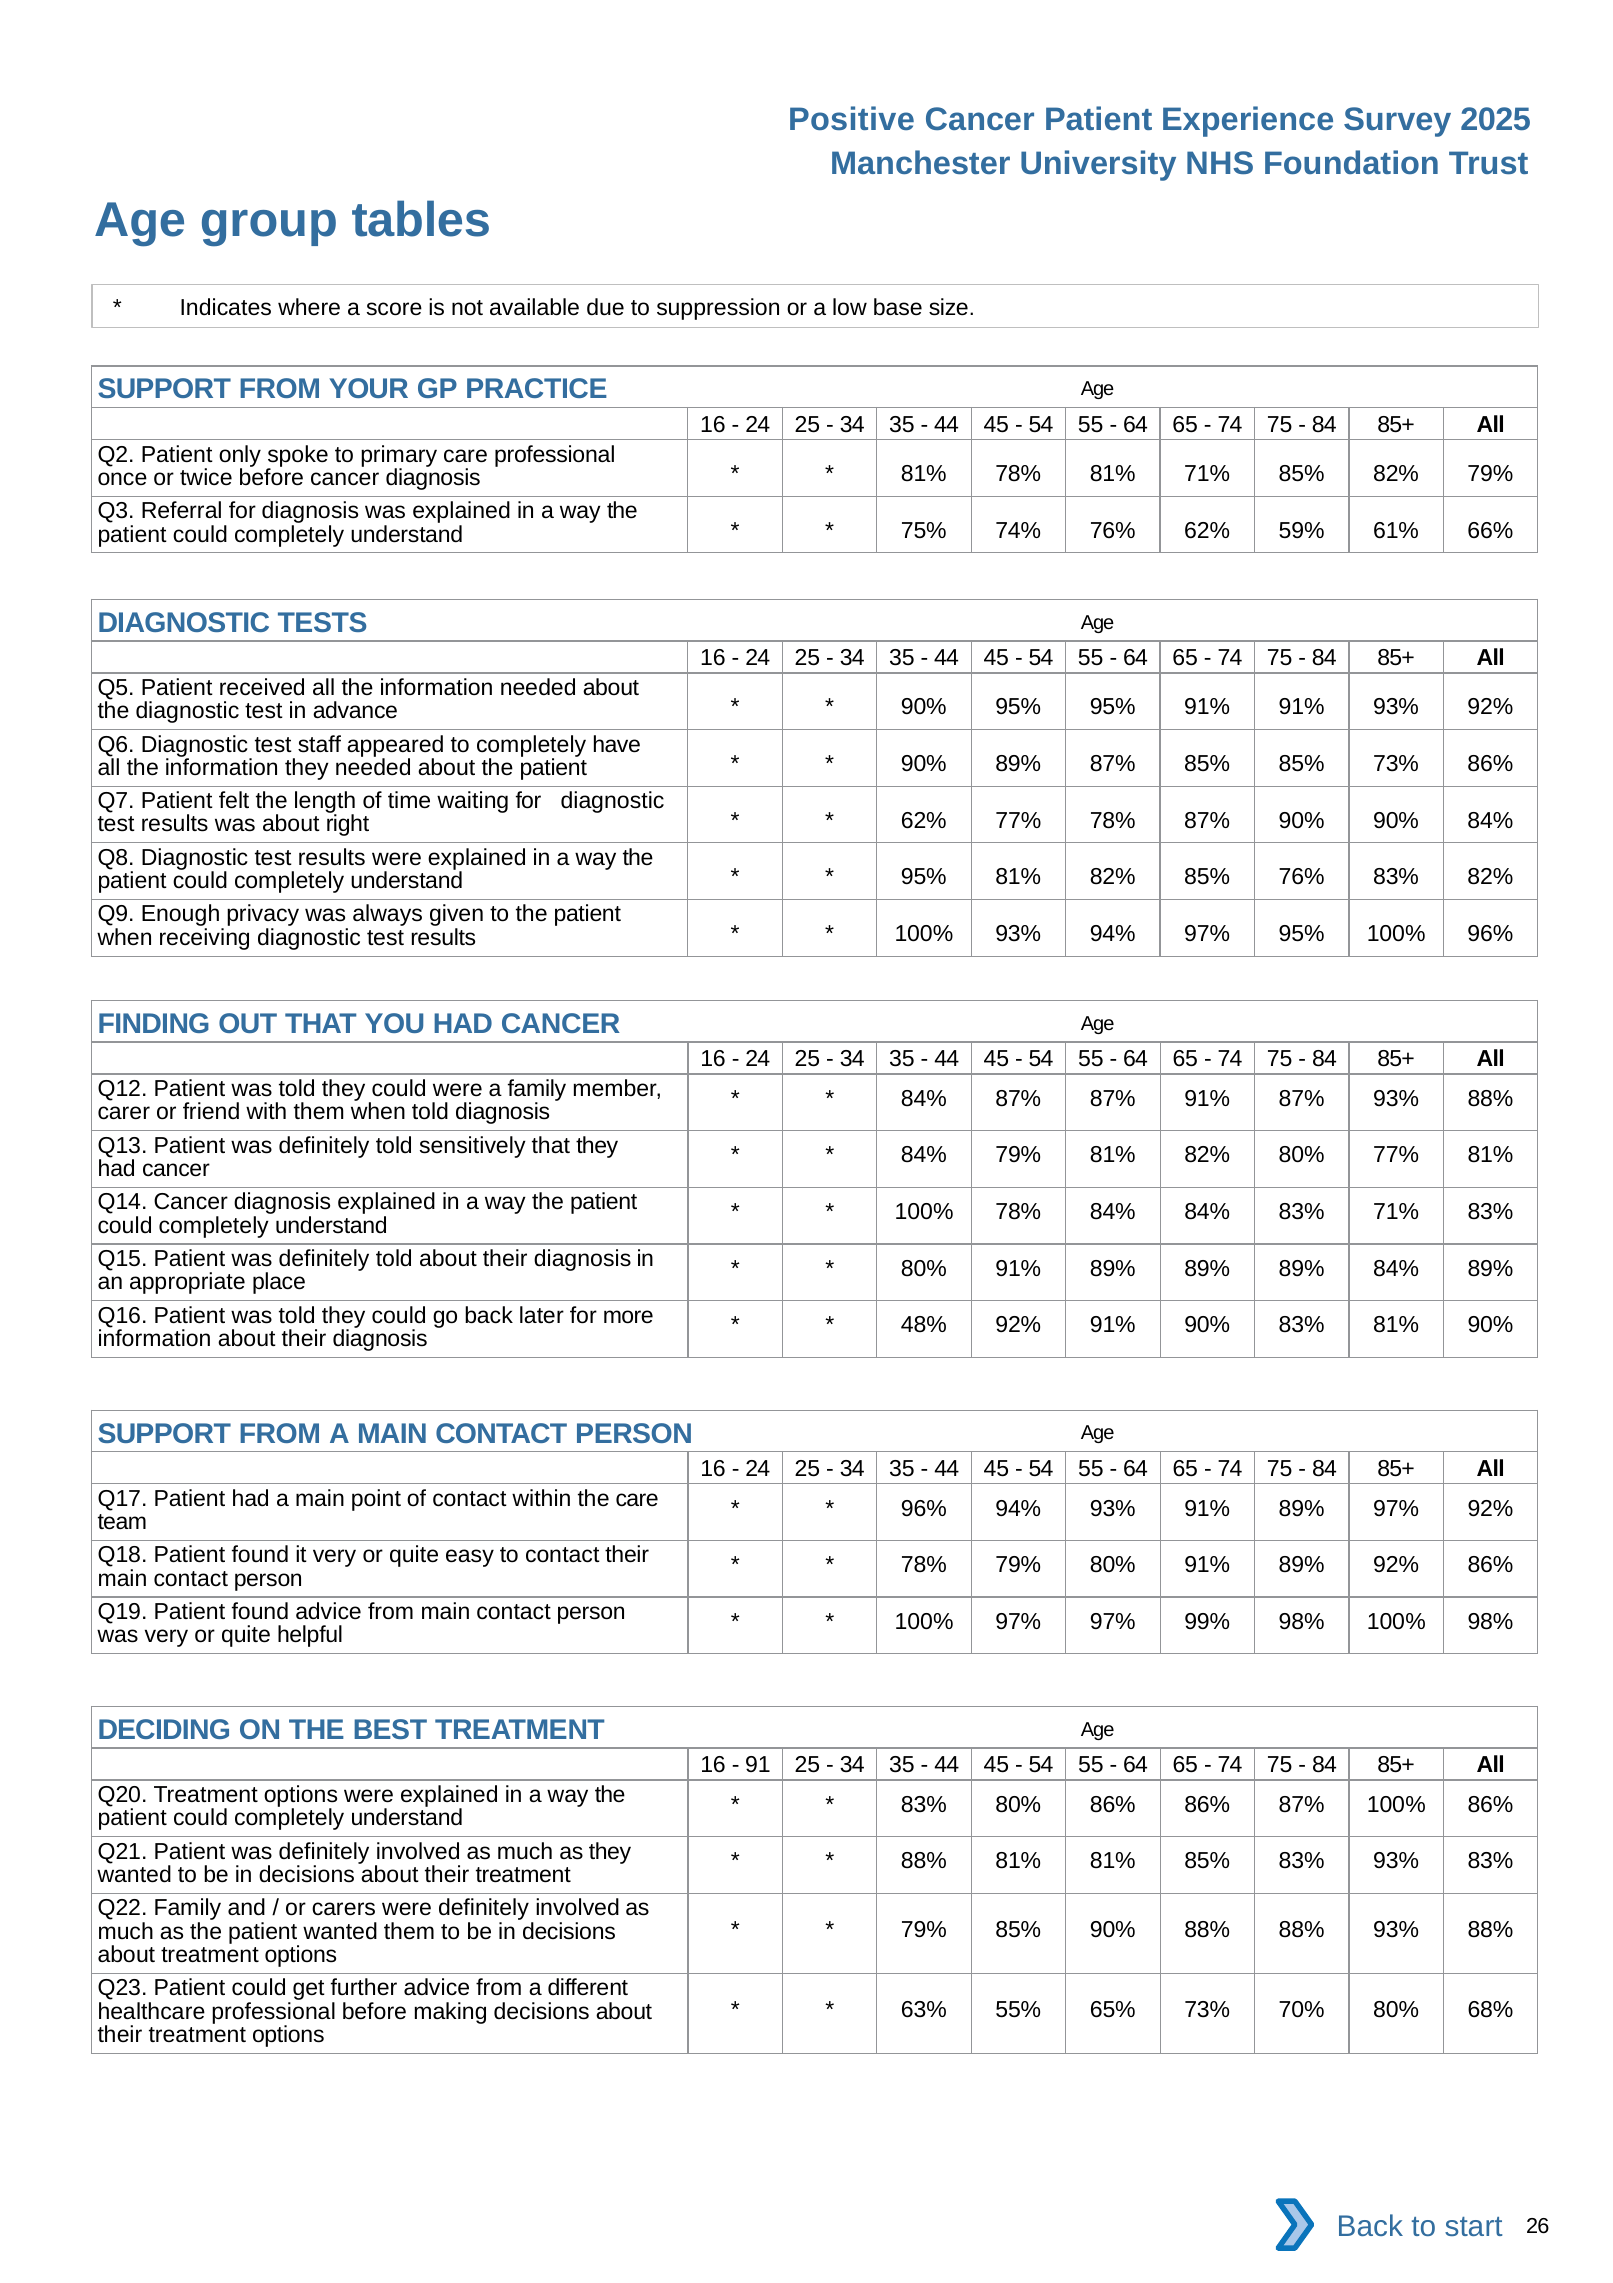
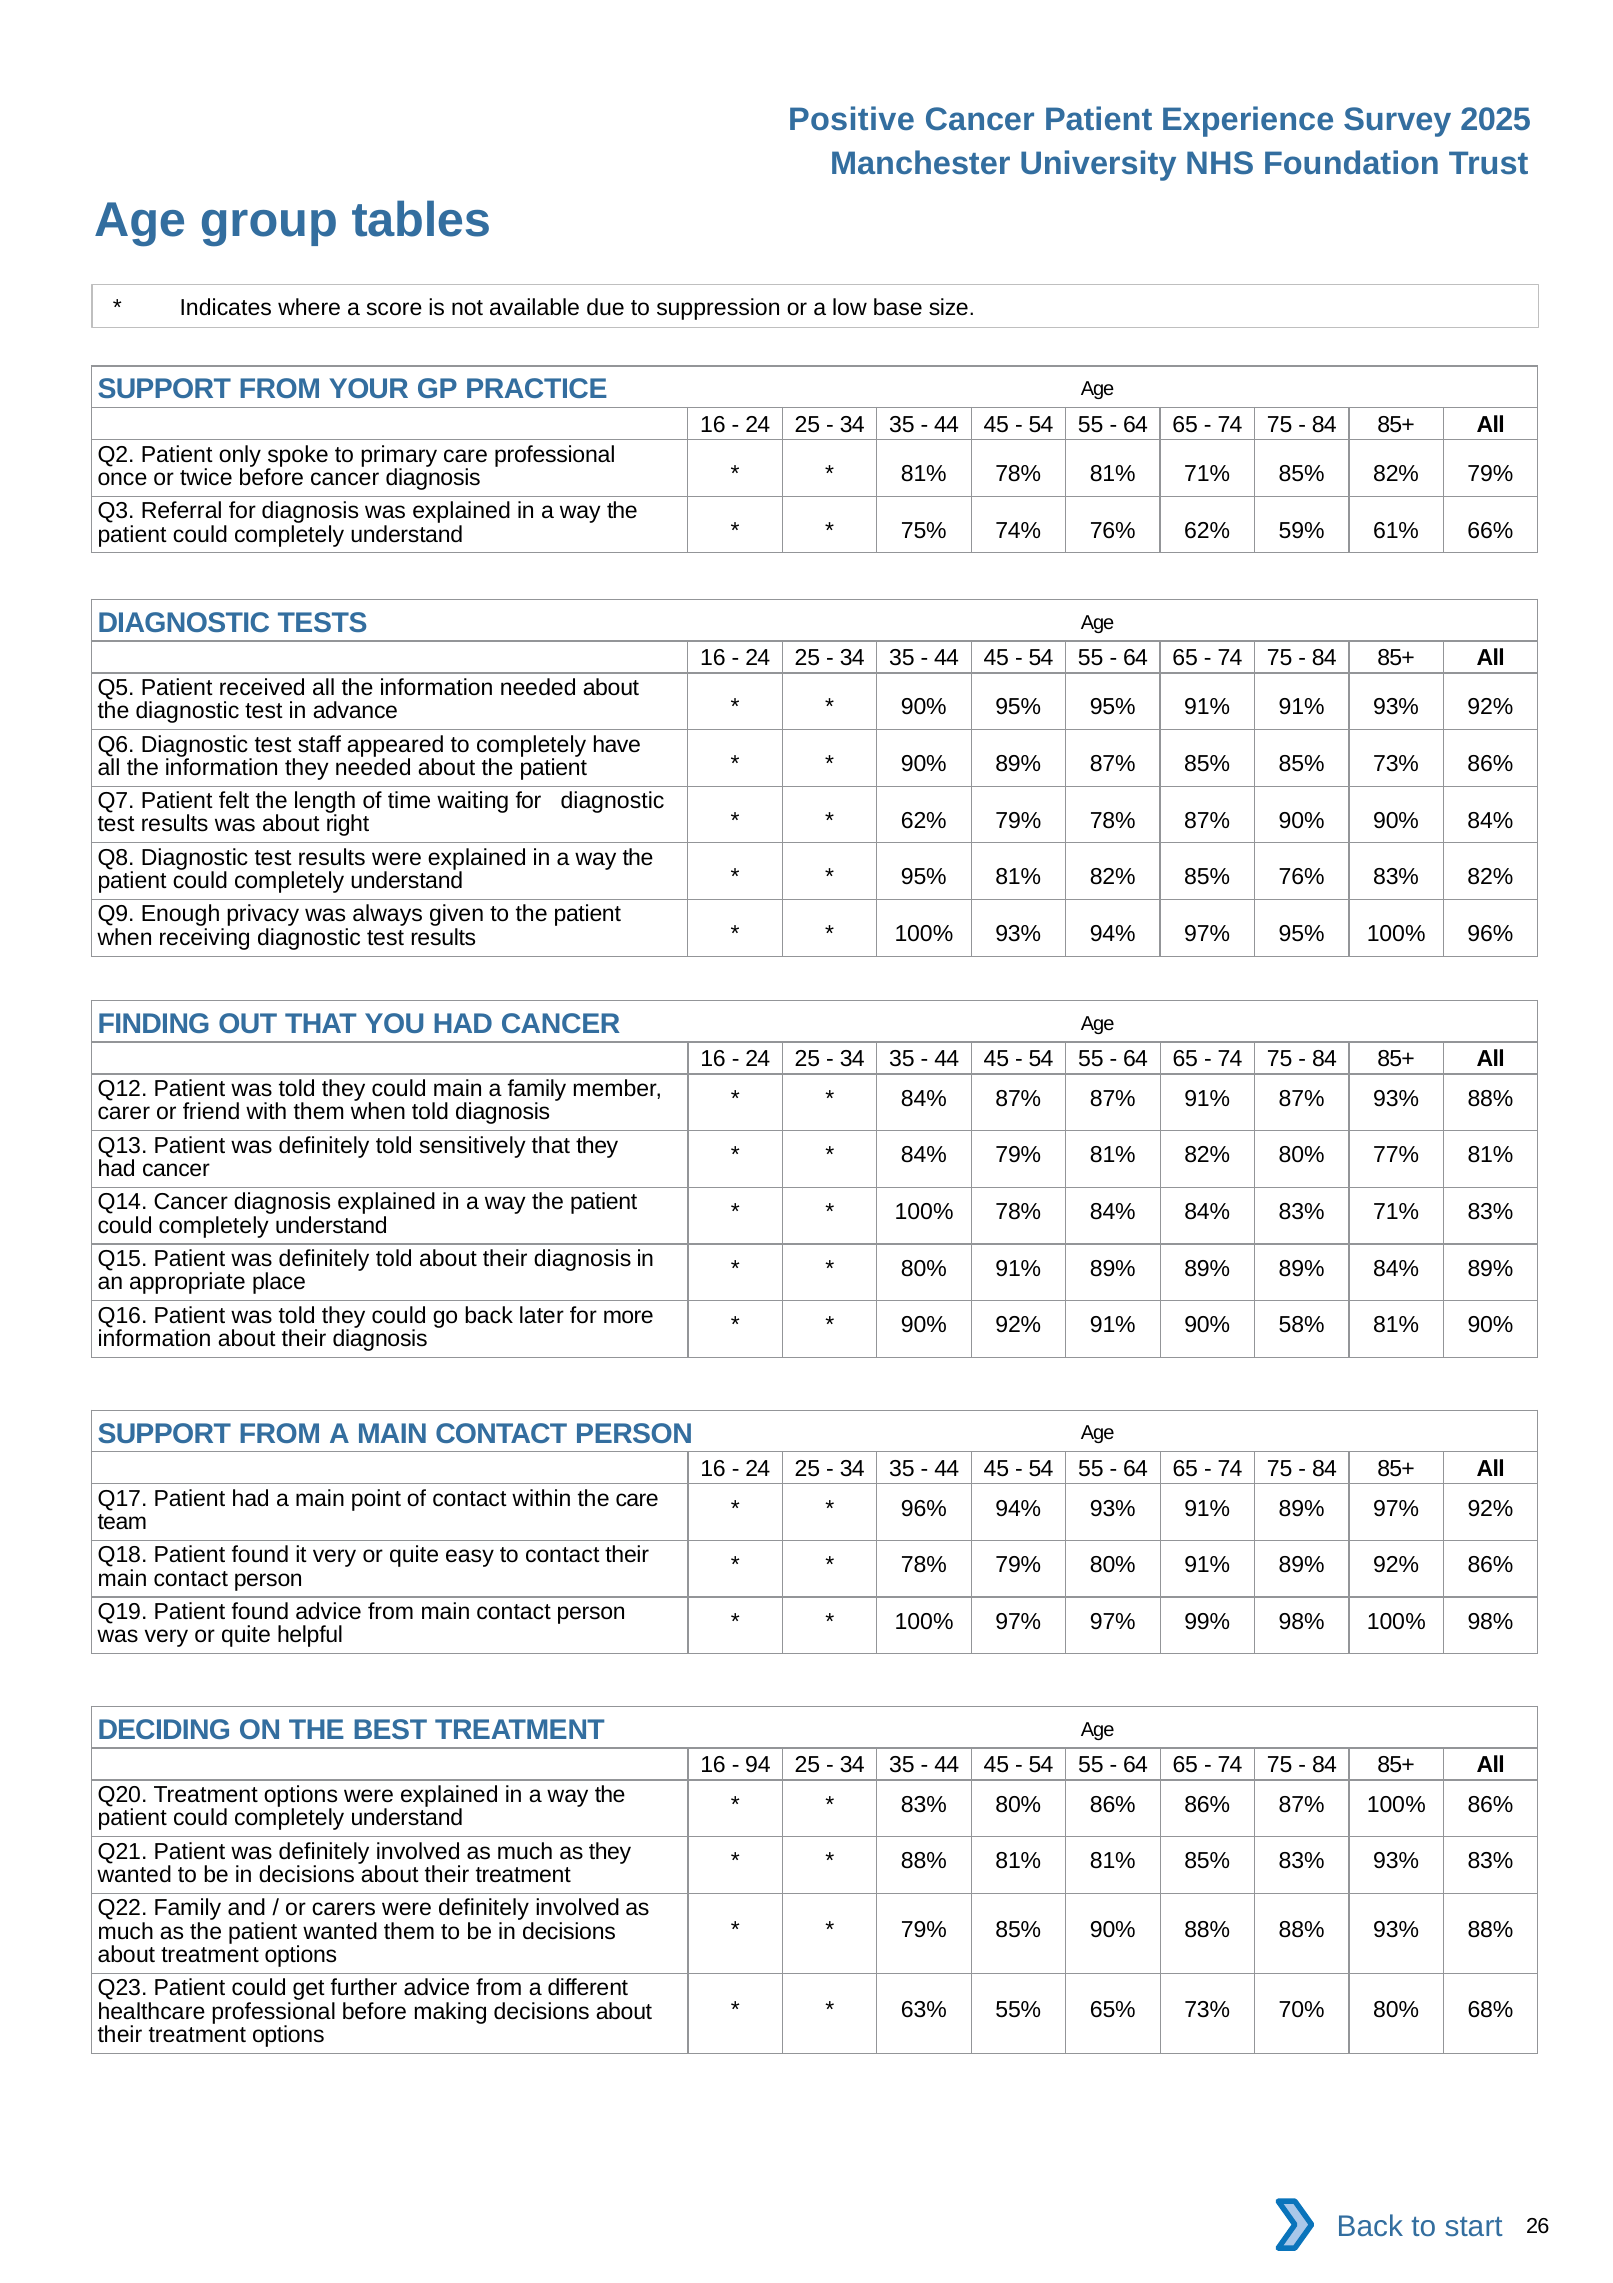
62% 77%: 77% -> 79% (1018, 820)
could were: were -> main (458, 1089)
48%: 48% -> 90% (924, 1325)
90% 83%: 83% -> 58% (1302, 1325)
91: 91 -> 94 (758, 1765)
